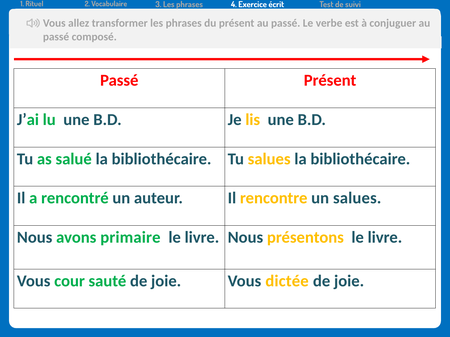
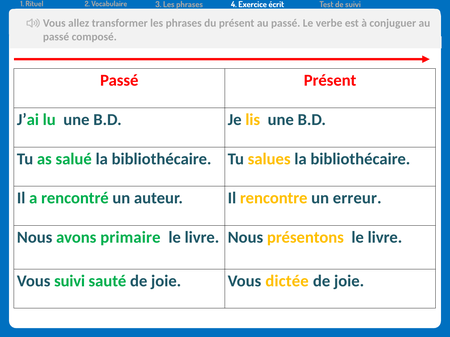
un salues: salues -> erreur (357, 198)
Vous cour: cour -> suivi (70, 281)
